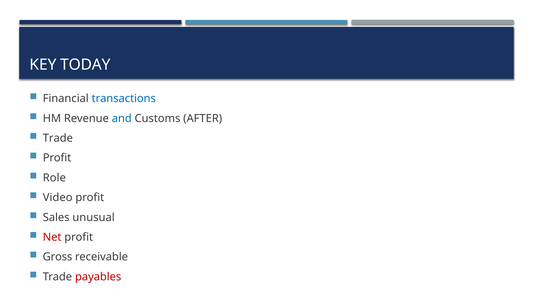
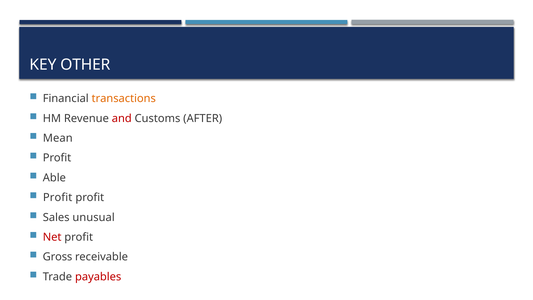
TODAY: TODAY -> OTHER (85, 65)
transactions colour: blue -> orange (124, 99)
and colour: blue -> red (122, 118)
Trade: Trade -> Mean (58, 138)
Role: Role -> Able (54, 178)
Video: Video -> Profit (58, 197)
